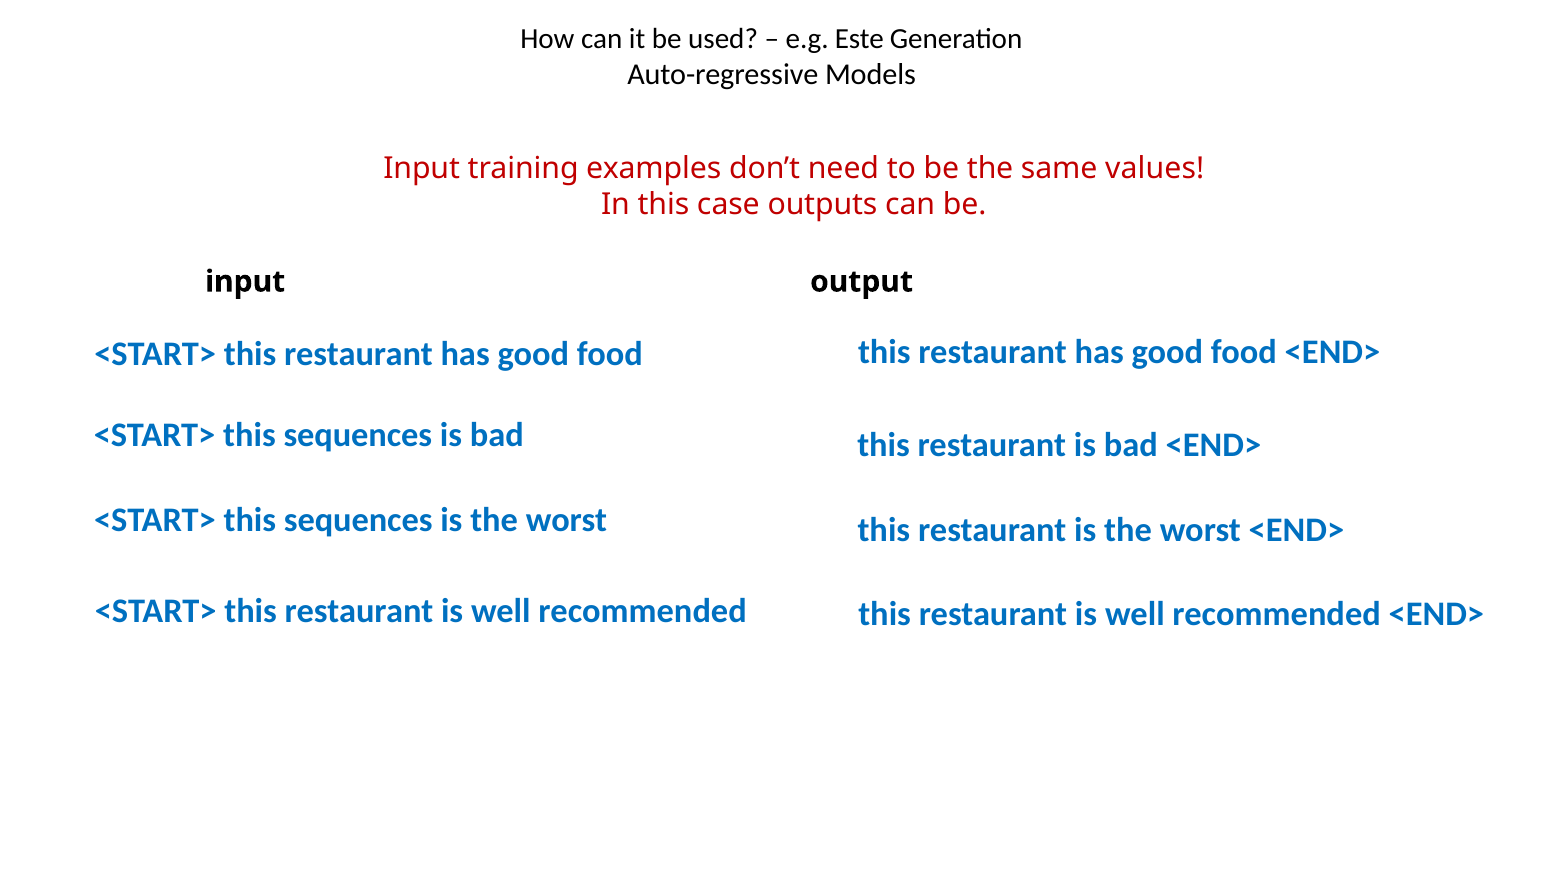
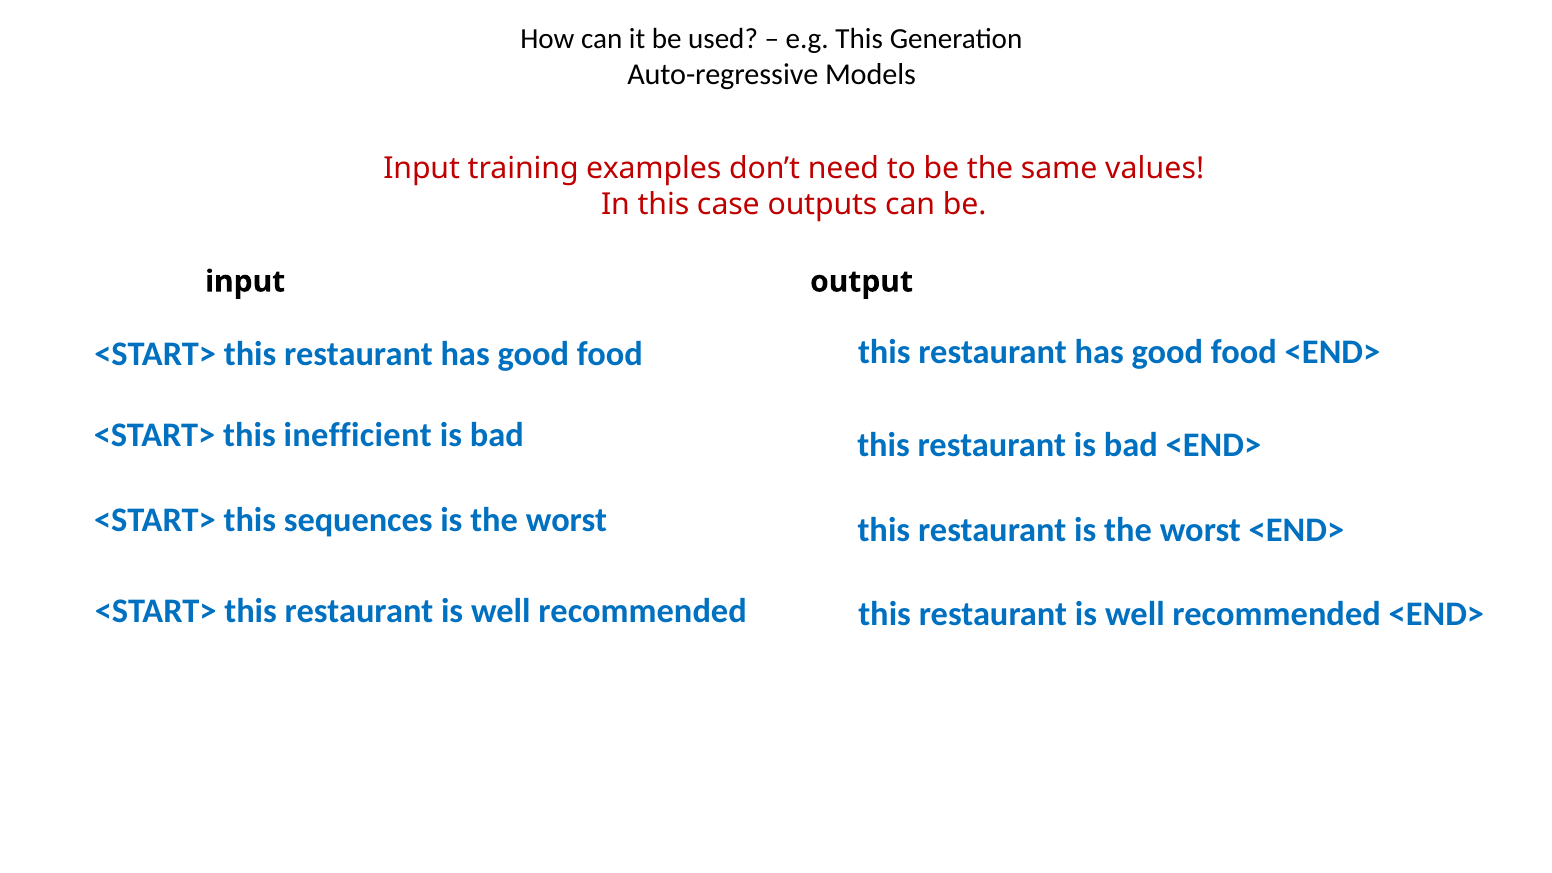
e.g Este: Este -> This (859, 39)
sequences: sequences -> inefficient (358, 435)
